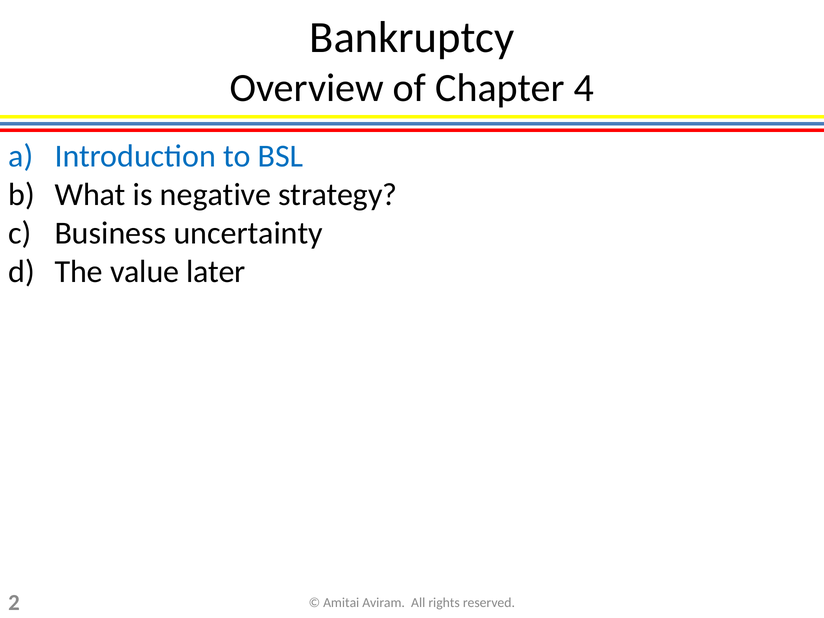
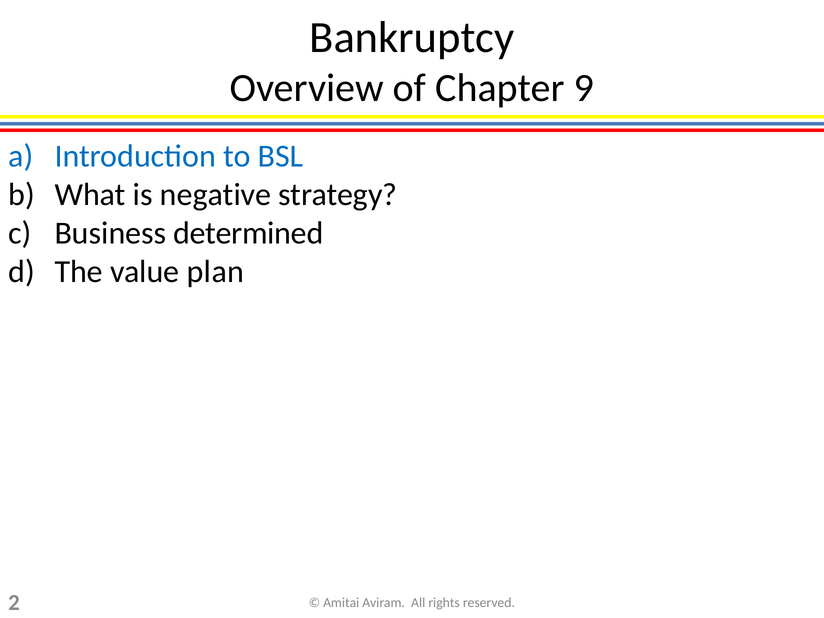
4: 4 -> 9 (584, 88)
uncertainty: uncertainty -> determined (248, 233)
later: later -> plan (215, 271)
